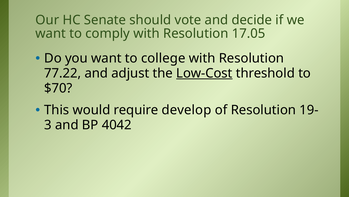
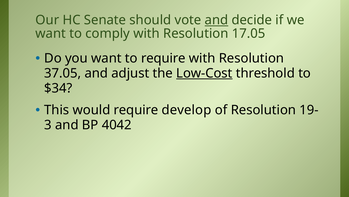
and underline: none -> present (216, 20)
to college: college -> require (163, 58)
77.22: 77.22 -> 37.05 (63, 73)
$70: $70 -> $34 (58, 88)
